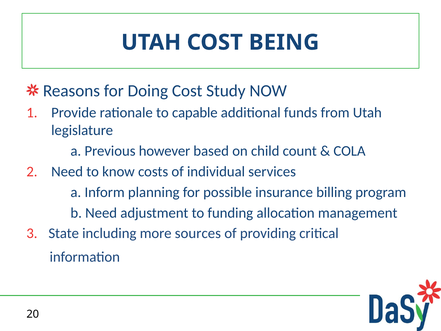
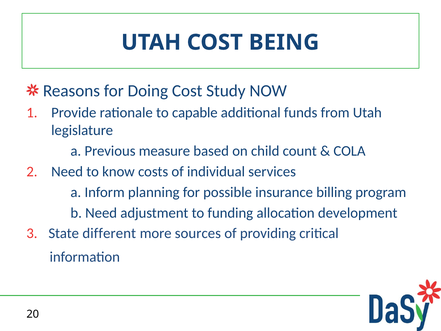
however: however -> measure (164, 151)
management: management -> development (358, 213)
including: including -> different (109, 233)
